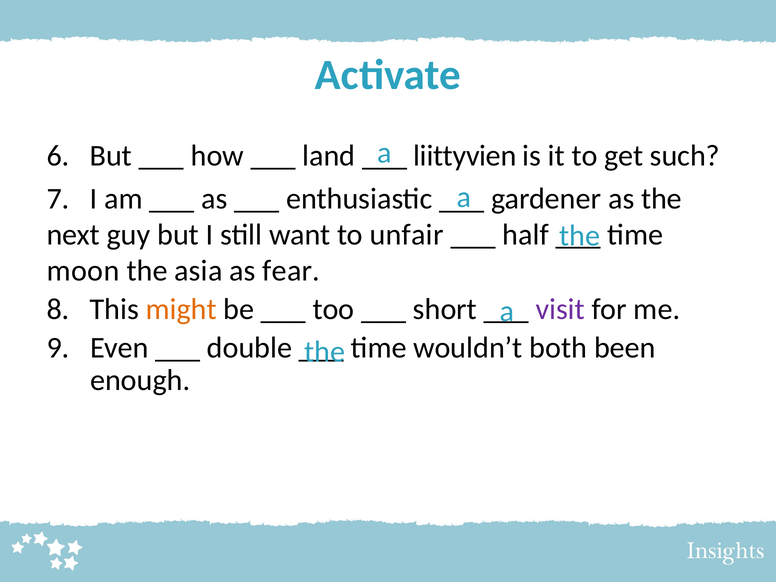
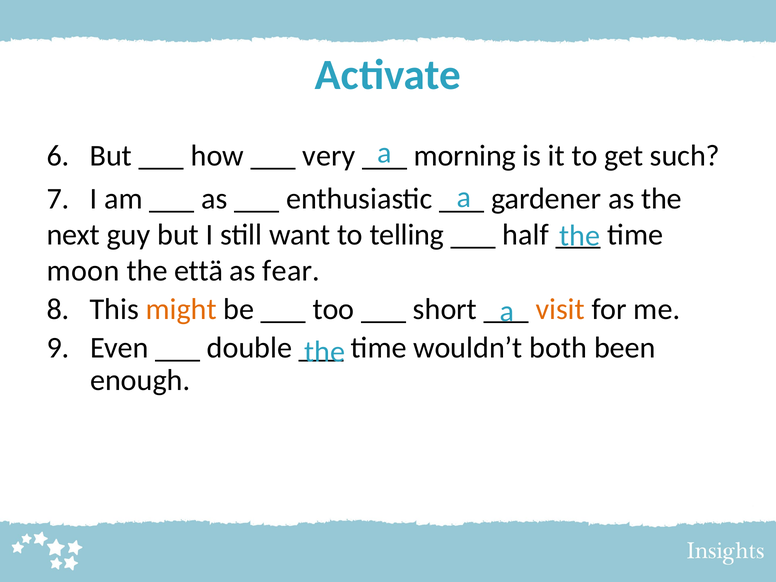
land: land -> very (329, 156)
liittyvien: liittyvien -> morning (465, 156)
unfair: unfair -> telling (407, 235)
asia: asia -> että (199, 271)
visit colour: purple -> orange (560, 309)
